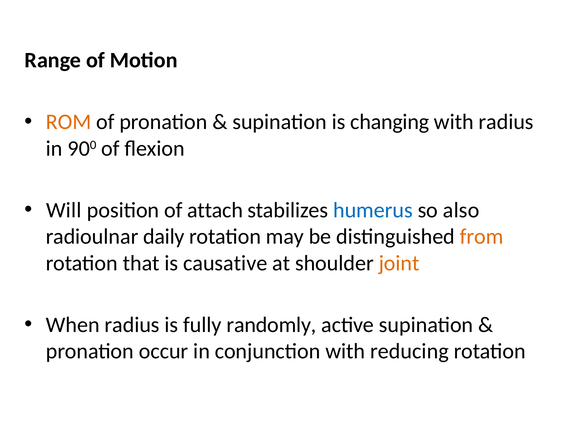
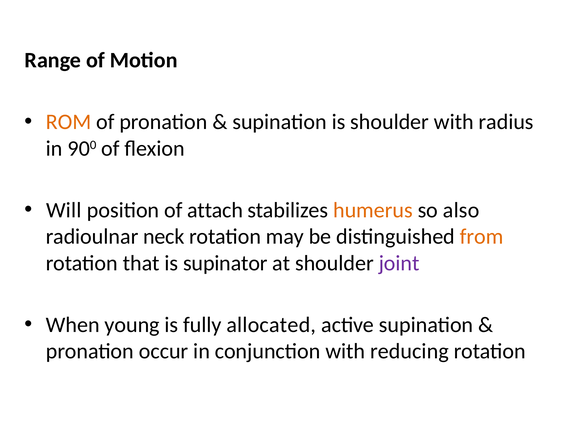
is changing: changing -> shoulder (390, 122)
humerus colour: blue -> orange (373, 210)
daily: daily -> neck (164, 237)
causative: causative -> supinator (225, 263)
joint colour: orange -> purple (399, 263)
When radius: radius -> young (132, 325)
randomly: randomly -> allocated (271, 325)
